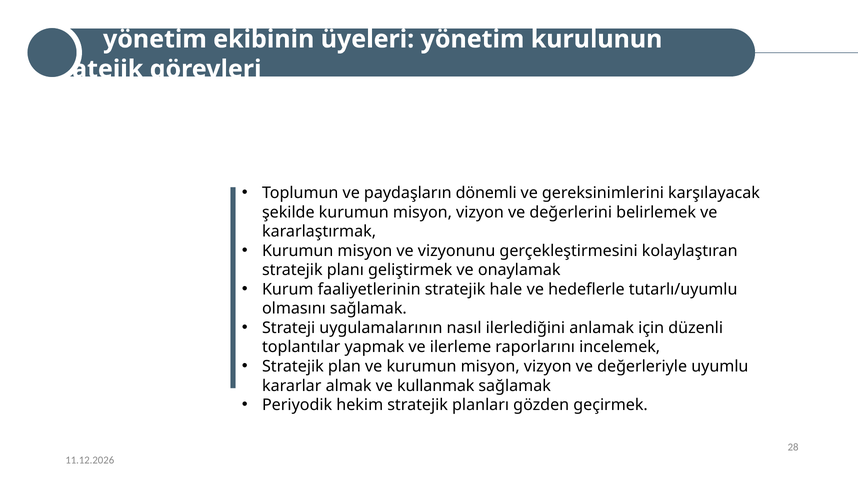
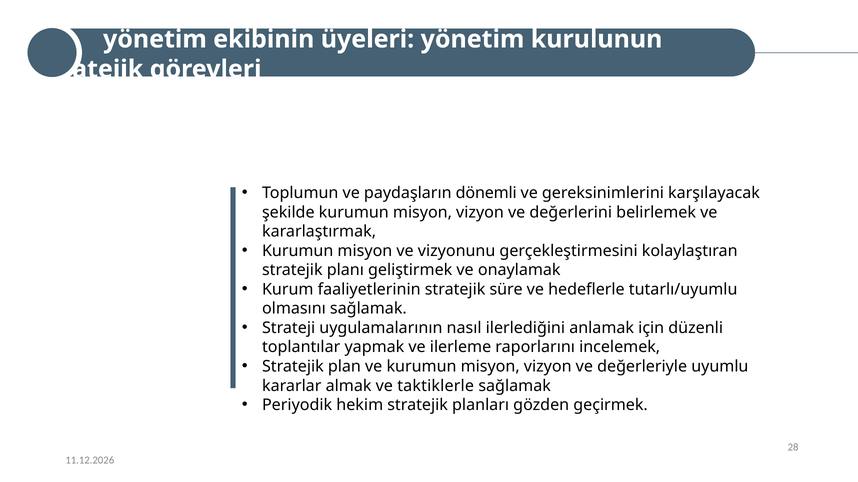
hale: hale -> süre (506, 290)
kullanmak: kullanmak -> taktiklerle (436, 386)
